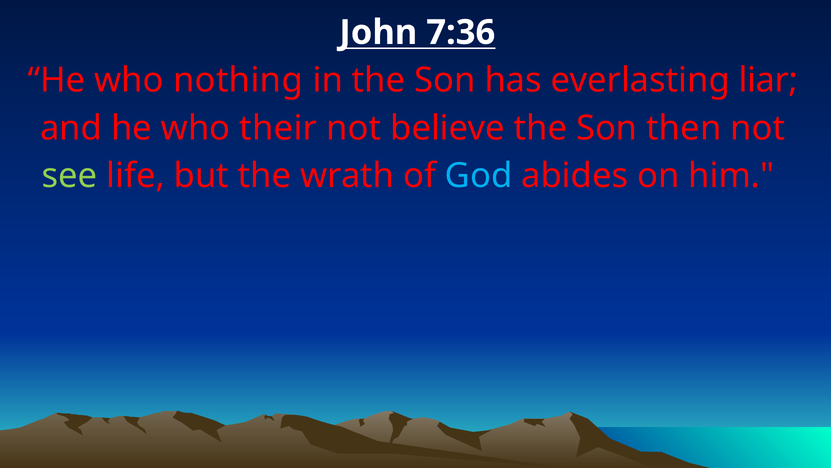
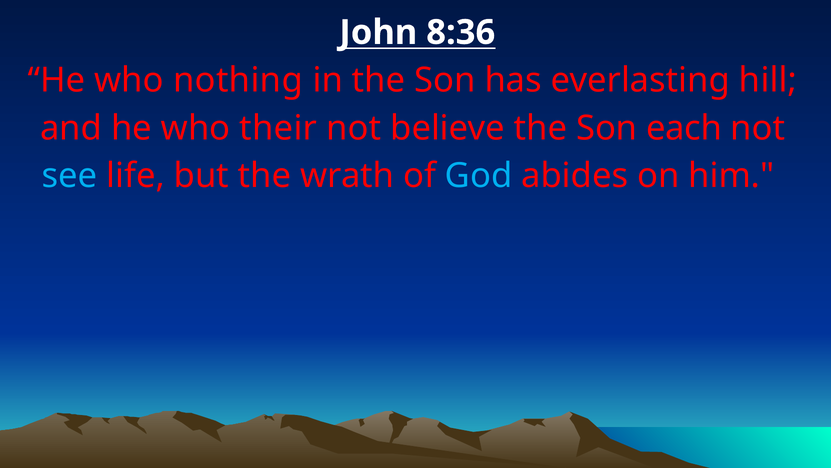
7:36: 7:36 -> 8:36 (461, 32)
liar: liar -> hill (768, 80)
then: then -> each (684, 128)
see colour: light green -> light blue (70, 176)
